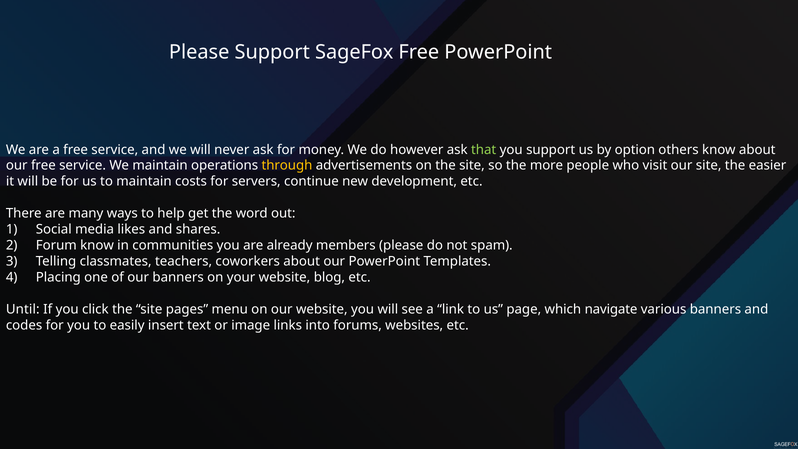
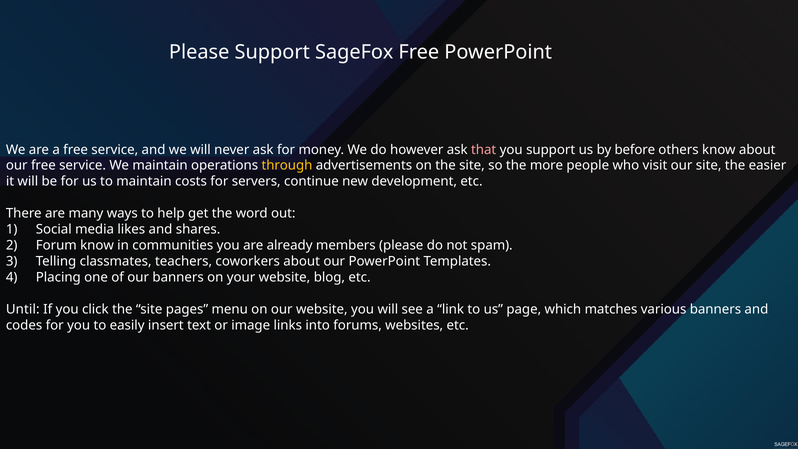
that colour: light green -> pink (484, 150)
option: option -> before (635, 150)
navigate: navigate -> matches (611, 309)
